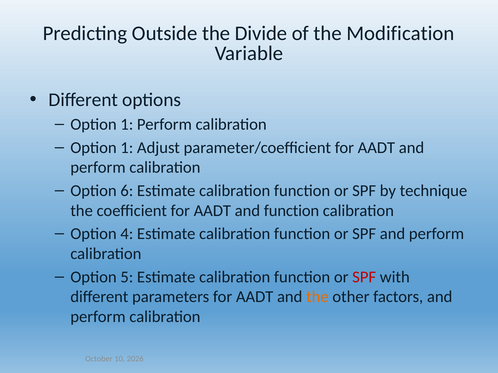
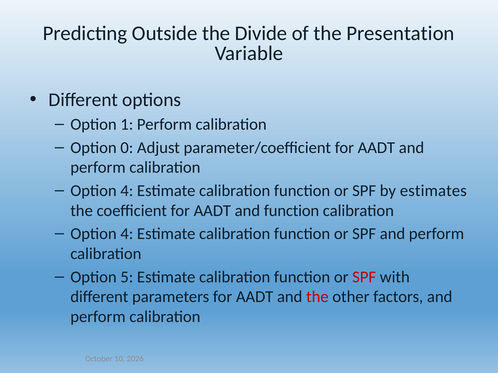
Modification: Modification -> Presentation (400, 33)
1: 1 -> 0 (127, 148)
6: 6 -> 4 (127, 191)
technique: technique -> estimates (433, 191)
the colour: orange -> red (317, 297)
